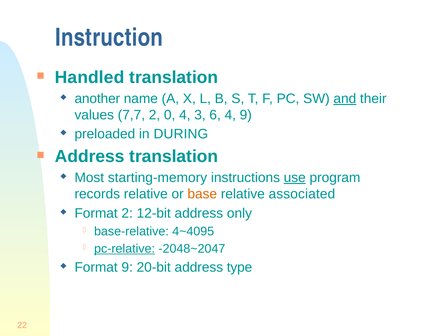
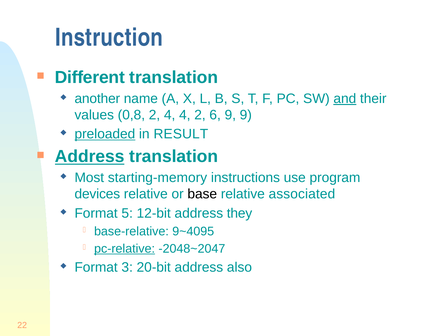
Handled: Handled -> Different (90, 77)
7,7: 7,7 -> 0,8 (131, 115)
2 0: 0 -> 4 (170, 115)
4 3: 3 -> 2 (200, 115)
6 4: 4 -> 9 (230, 115)
preloaded underline: none -> present (105, 134)
DURING: DURING -> RESULT (181, 134)
Address underline: none -> present (90, 157)
use underline: present -> none (295, 178)
records: records -> devices (97, 194)
base colour: orange -> black (202, 194)
Format 2: 2 -> 5 (127, 213)
only: only -> they (240, 213)
4~4095: 4~4095 -> 9~4095 (193, 231)
Format 9: 9 -> 3 (127, 267)
type: type -> also (239, 267)
